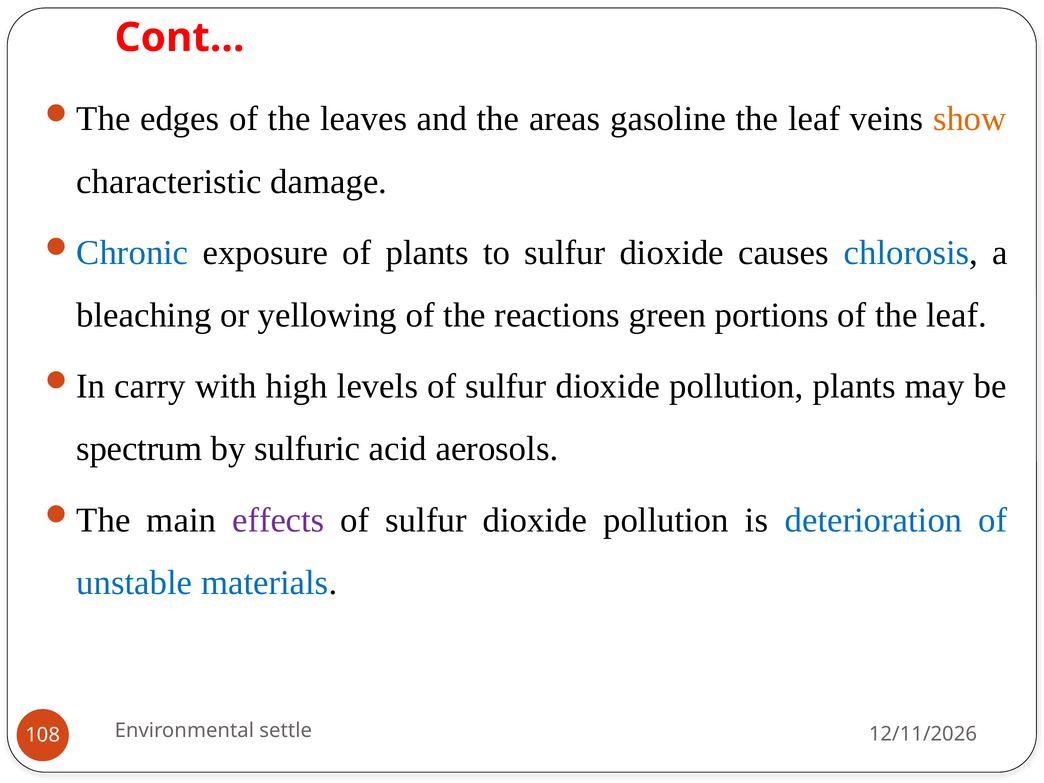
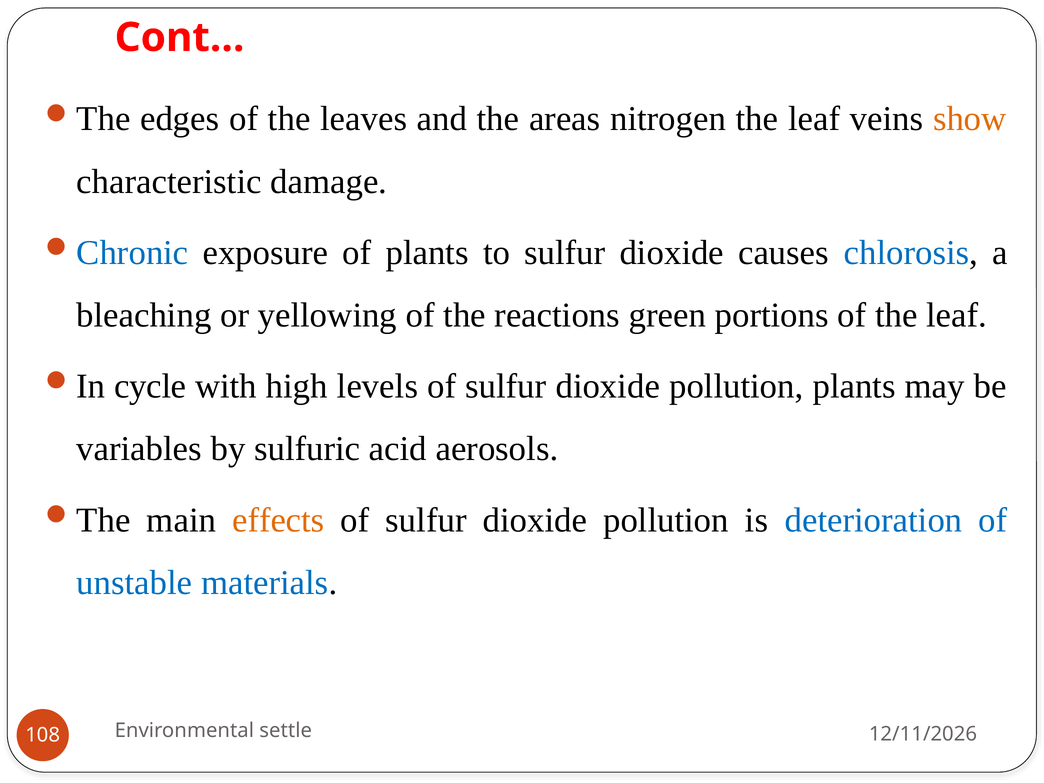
gasoline: gasoline -> nitrogen (668, 119)
carry: carry -> cycle (150, 386)
spectrum: spectrum -> variables (139, 449)
effects colour: purple -> orange (278, 520)
